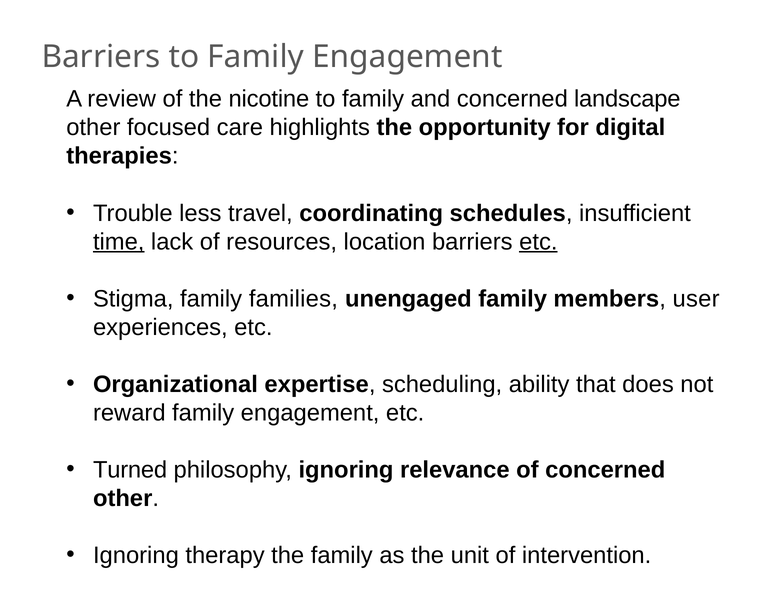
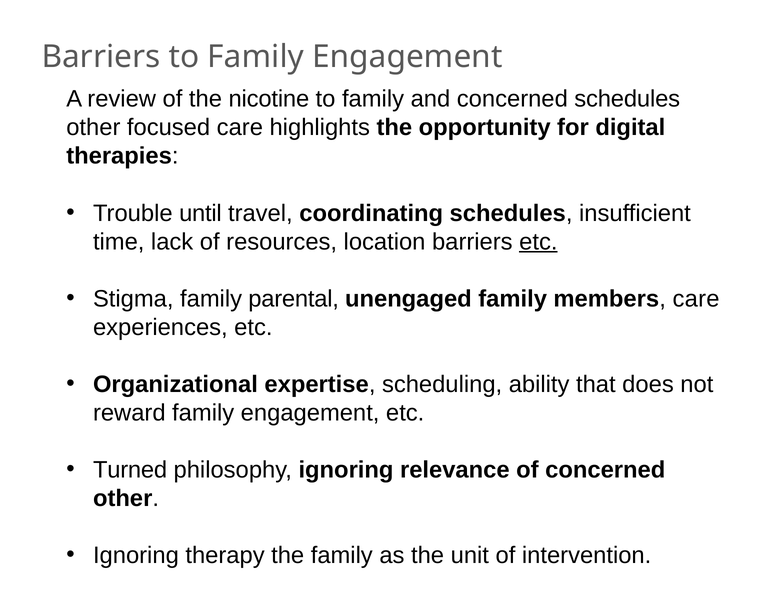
concerned landscape: landscape -> schedules (627, 99)
less: less -> until (200, 213)
time underline: present -> none (119, 242)
families: families -> parental (294, 299)
members user: user -> care (696, 299)
